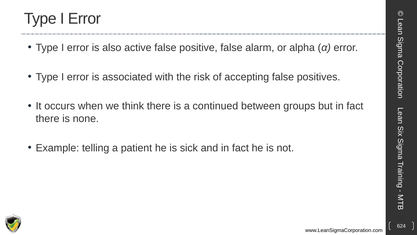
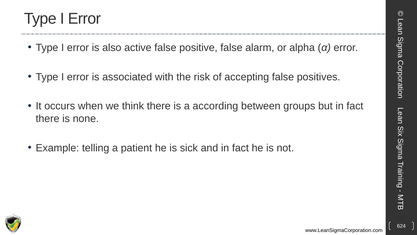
continued: continued -> according (215, 106)
